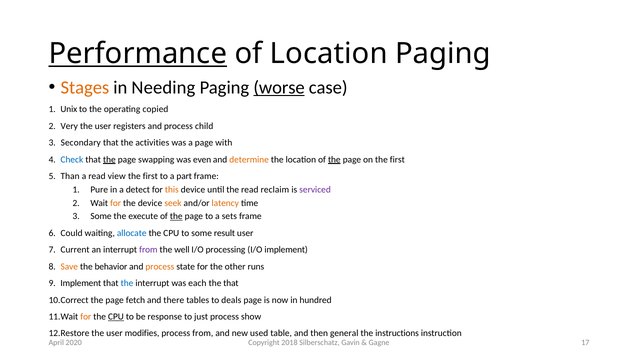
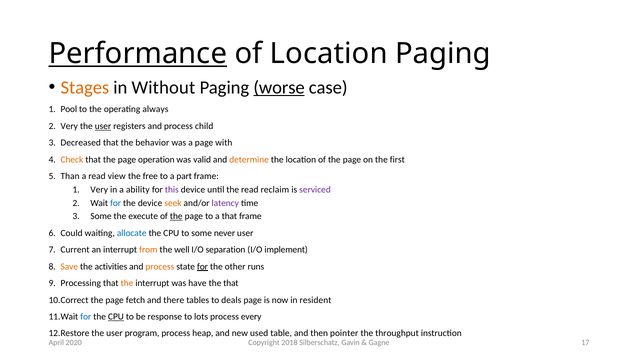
Needing: Needing -> Without (163, 88)
Unix: Unix -> Pool (69, 109)
copied: copied -> always (155, 109)
user underline: none -> present (103, 126)
Secondary: Secondary -> Decreased (81, 143)
activities: activities -> behavior (152, 143)
Check colour: blue -> orange (72, 159)
the underline: present -> none (109, 159)
swapping: swapping -> operation (156, 159)
even: even -> valid (202, 159)
the underline: present -> none (334, 159)
first: first -> free (150, 176)
Pure: Pure -> Very (99, 190)
detect: detect -> ability (138, 190)
this colour: orange -> purple (172, 190)
for colour: orange -> blue (116, 203)
latency colour: orange -> purple (225, 203)
a sets: sets -> that (229, 216)
result: result -> never (225, 233)
from colour: purple -> orange (148, 250)
processing: processing -> separation (226, 250)
behavior: behavior -> activities (111, 266)
for underline: none -> present (203, 266)
Implement: Implement -> Processing (81, 283)
the colour: blue -> orange (127, 283)
each: each -> have (197, 283)
hundred: hundred -> resident (315, 300)
for colour: orange -> blue (86, 317)
just: just -> lots (201, 317)
show: show -> every (251, 317)
modifies: modifies -> program (142, 333)
process from: from -> heap (203, 333)
general: general -> pointer (344, 333)
instructions: instructions -> throughput (397, 333)
